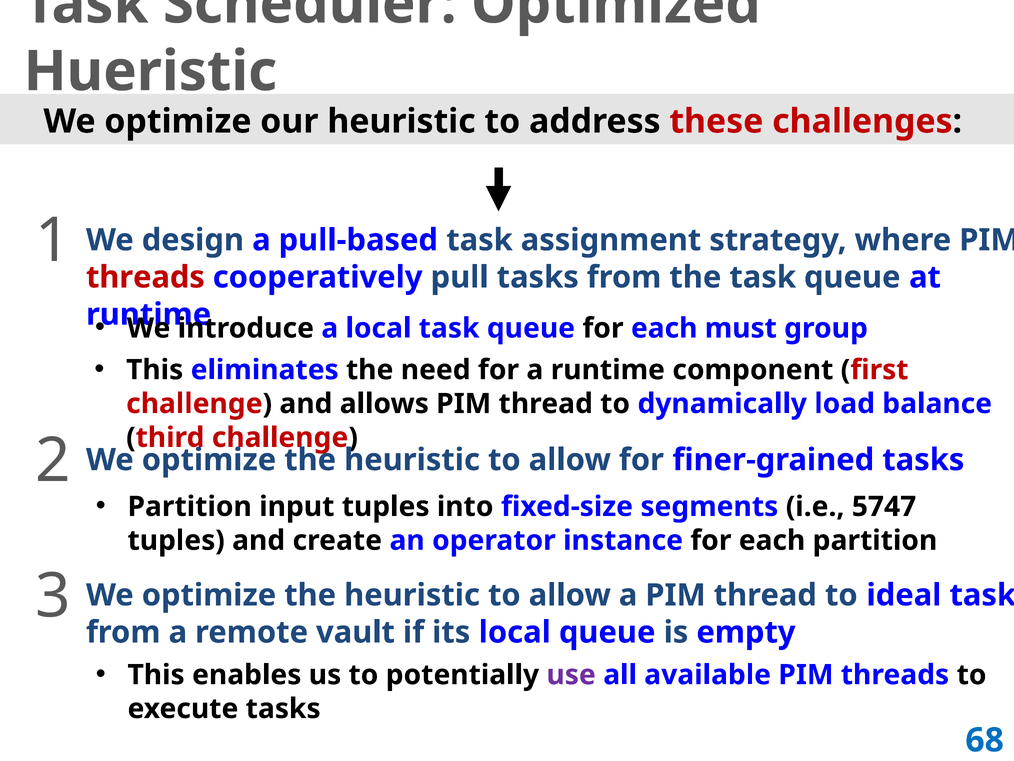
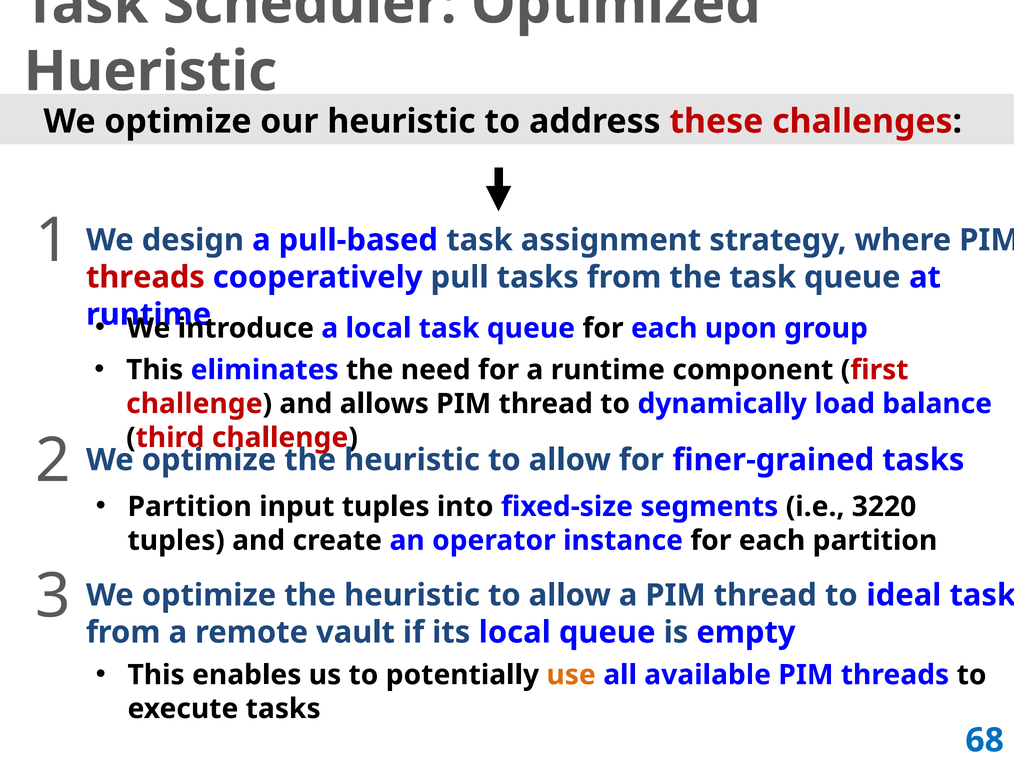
must: must -> upon (741, 328)
5747: 5747 -> 3220 (884, 506)
use colour: purple -> orange (571, 674)
